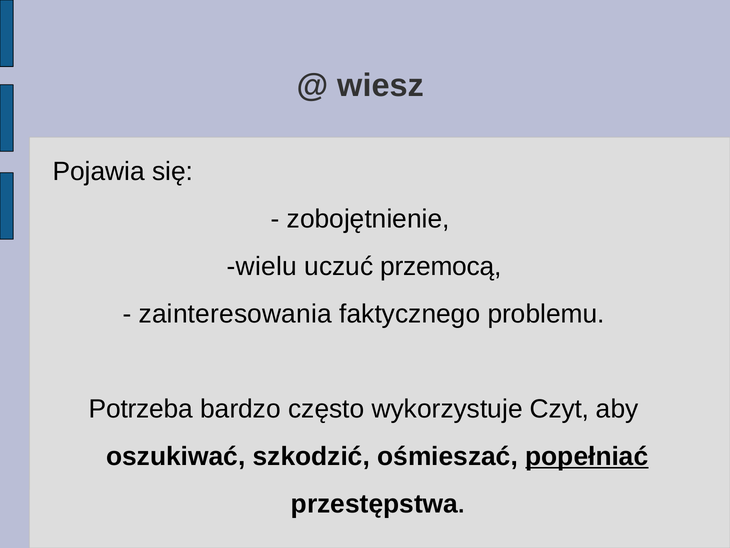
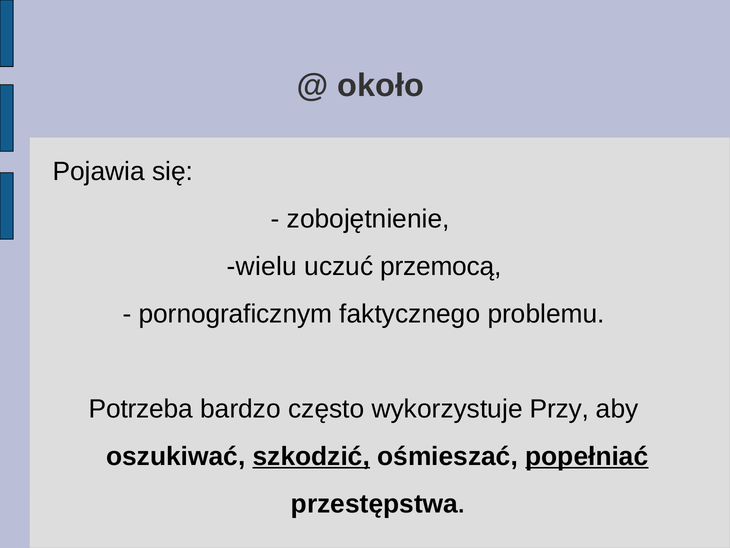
wiesz: wiesz -> około (381, 86)
zainteresowania: zainteresowania -> pornograficznym (235, 314)
Czyt: Czyt -> Przy (559, 408)
szkodzić underline: none -> present (311, 456)
